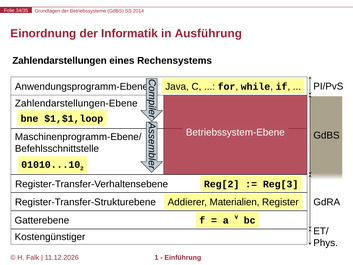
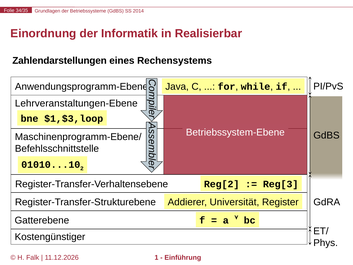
Ausführung: Ausführung -> Realisierbar (208, 34)
Zahlendarstellungen-Ebene: Zahlendarstellungen-Ebene -> Lehrveranstaltungen-Ebene (76, 103)
$1,$1,loop: $1,$1,loop -> $1,$3,loop (74, 118)
Materialien: Materialien -> Universität (234, 202)
